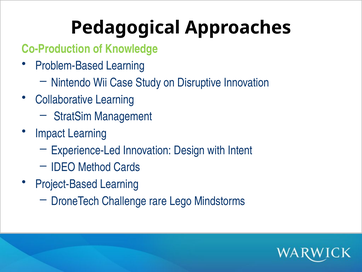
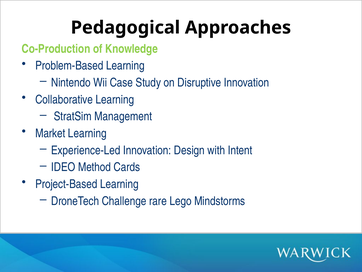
Impact: Impact -> Market (50, 133)
